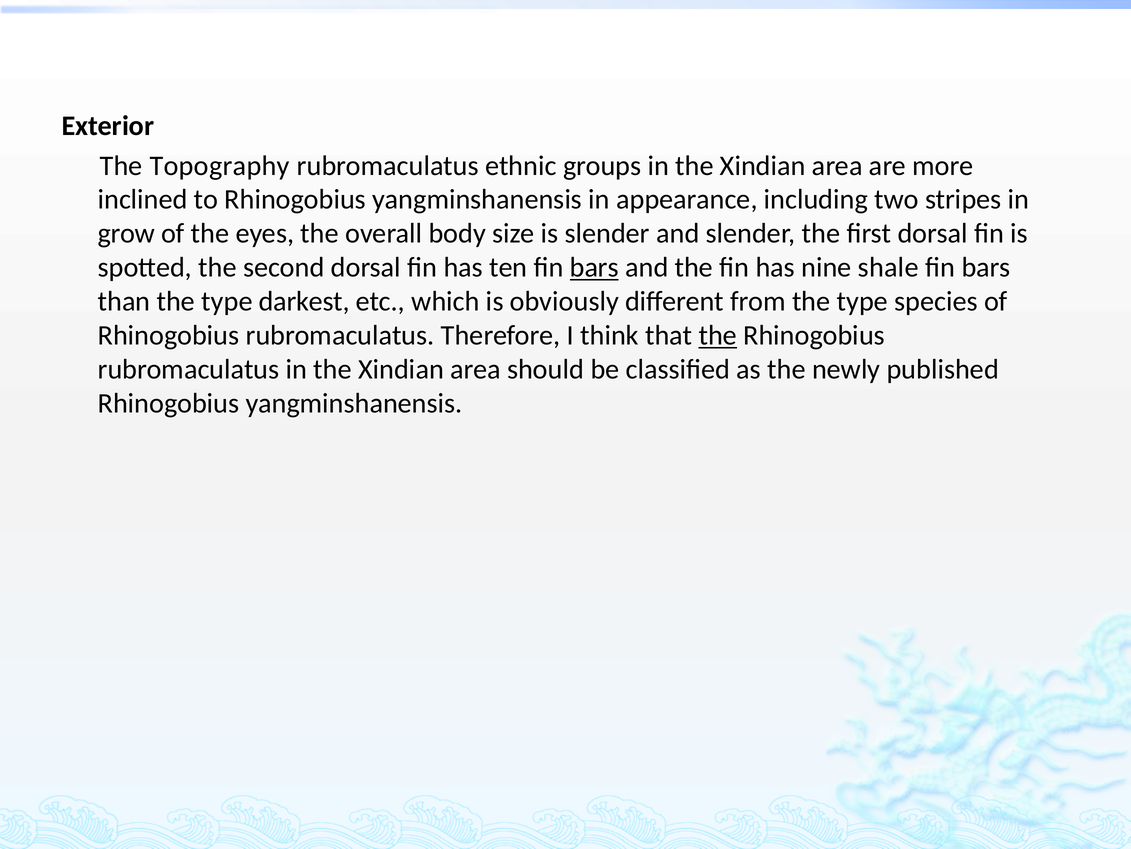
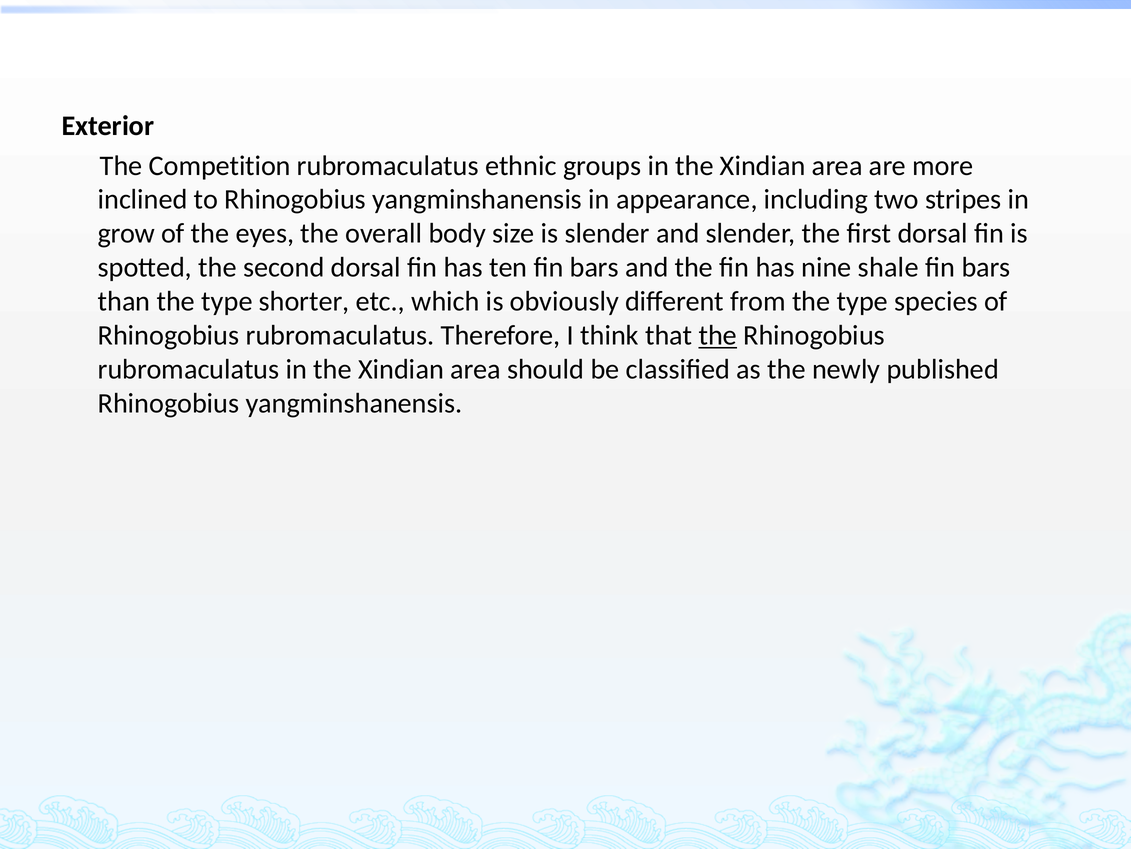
Topography: Topography -> Competition (220, 166)
bars underline: present -> none (594, 267)
darkest: darkest -> shorter (304, 301)
